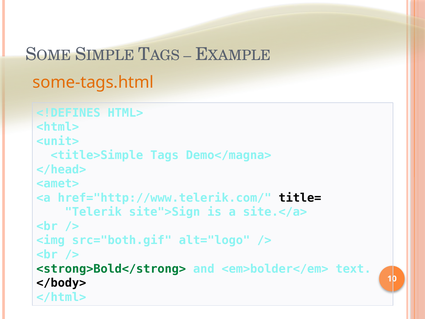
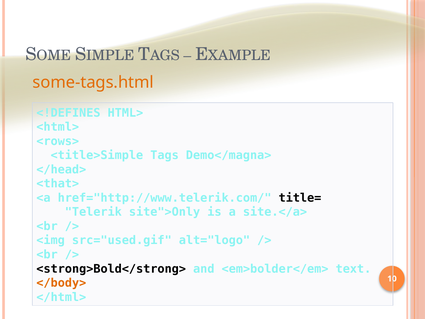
<unit>: <unit> -> <rows> (58, 141)
<amet>: <amet> -> <that> (58, 184)
site">Sign: site">Sign -> site">Only (165, 212)
src="both.gif: src="both.gif -> src="used.gif (122, 240)
<strong>Bold</strong> colour: green -> black (111, 269)
</body> colour: black -> orange (61, 283)
